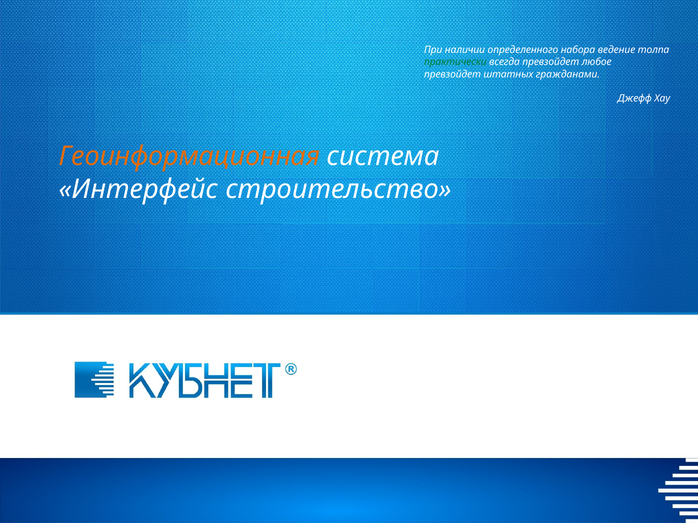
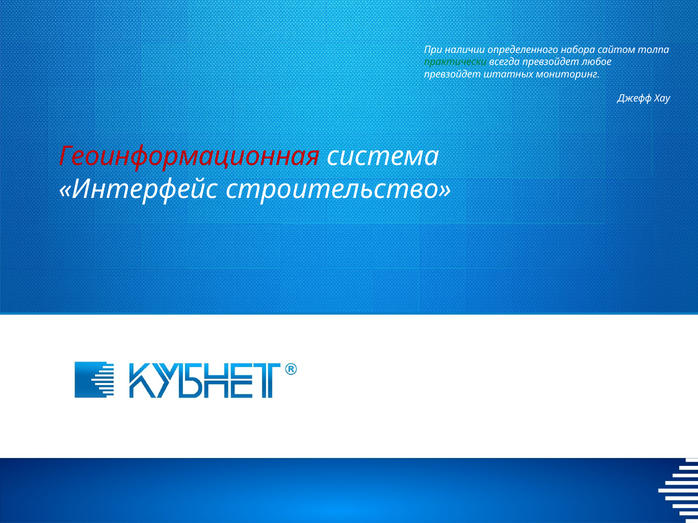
ведение: ведение -> сайтом (617, 50)
гражданами: гражданами -> мониторинг (568, 74)
Геоинформационная colour: orange -> red (189, 156)
